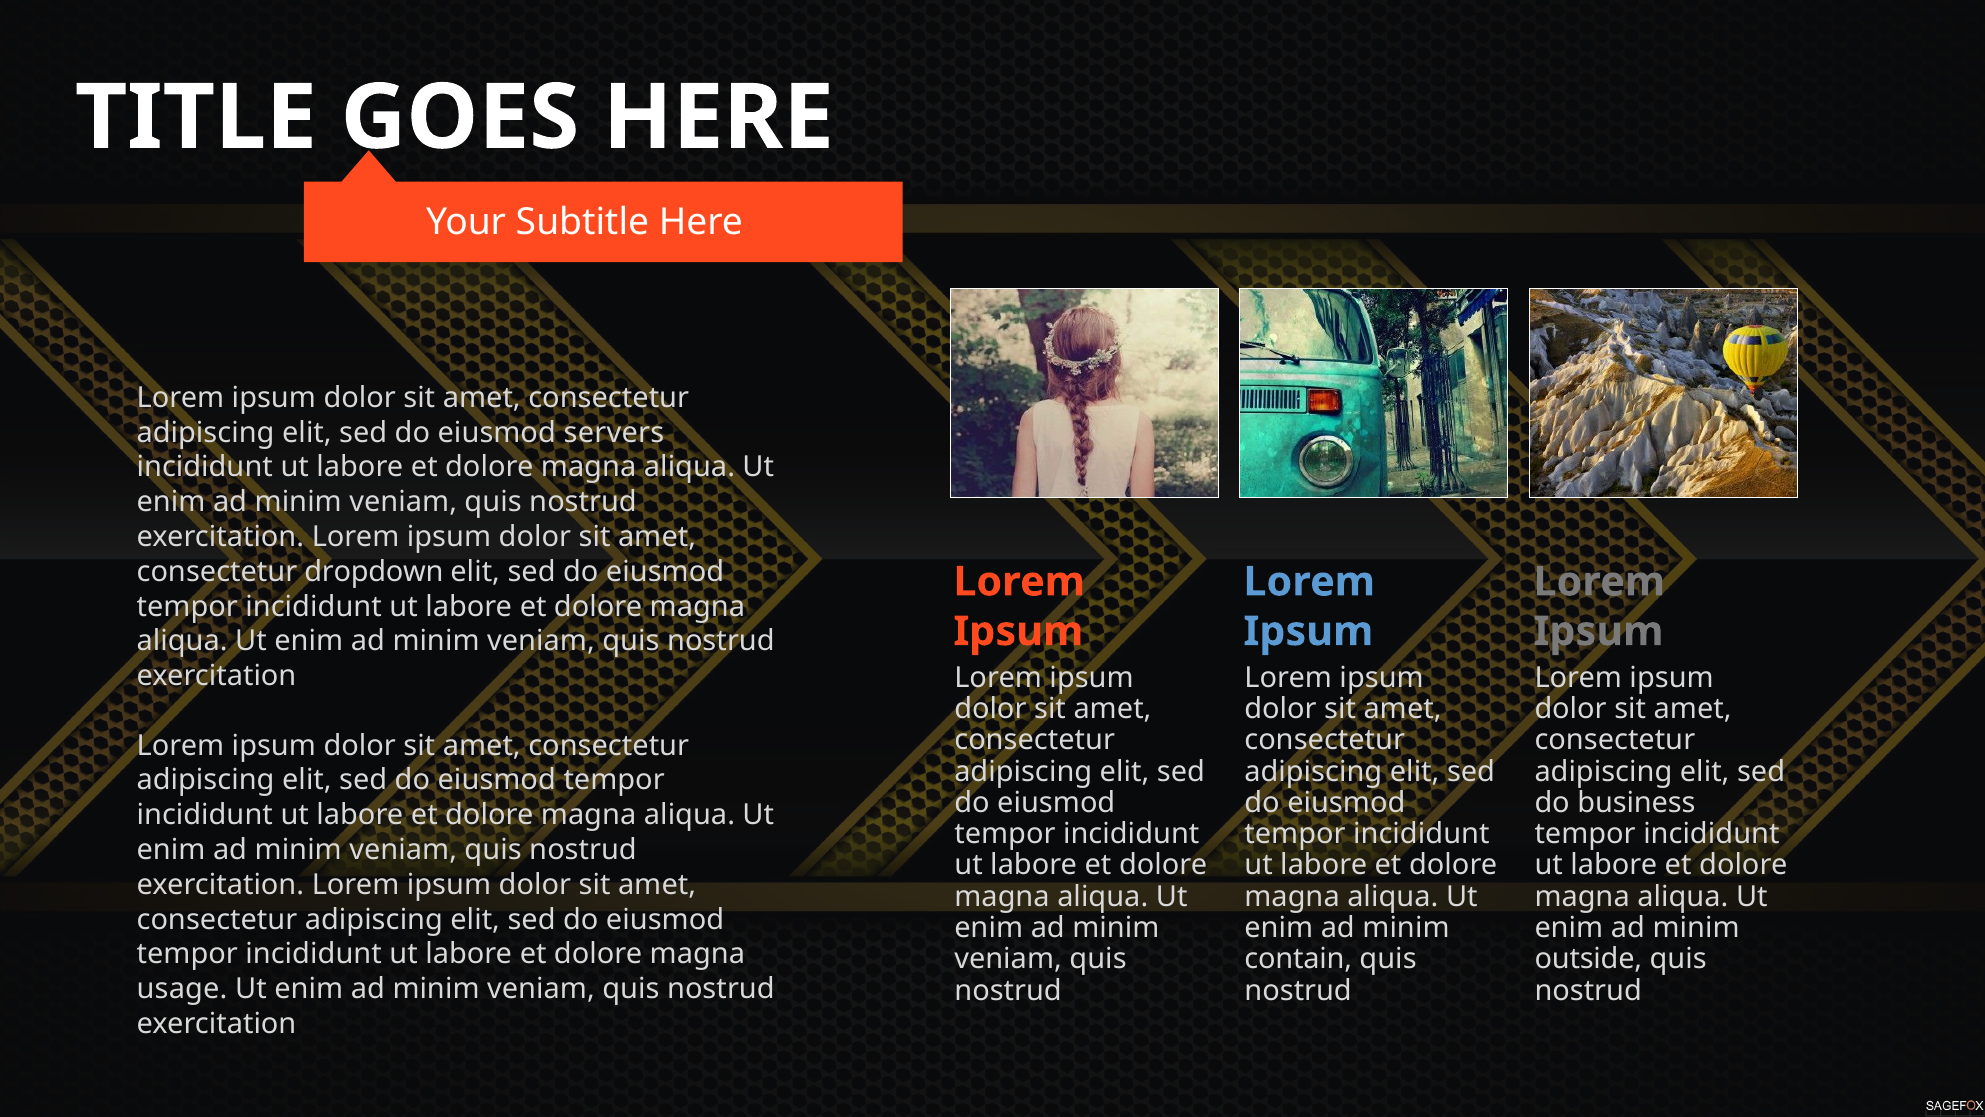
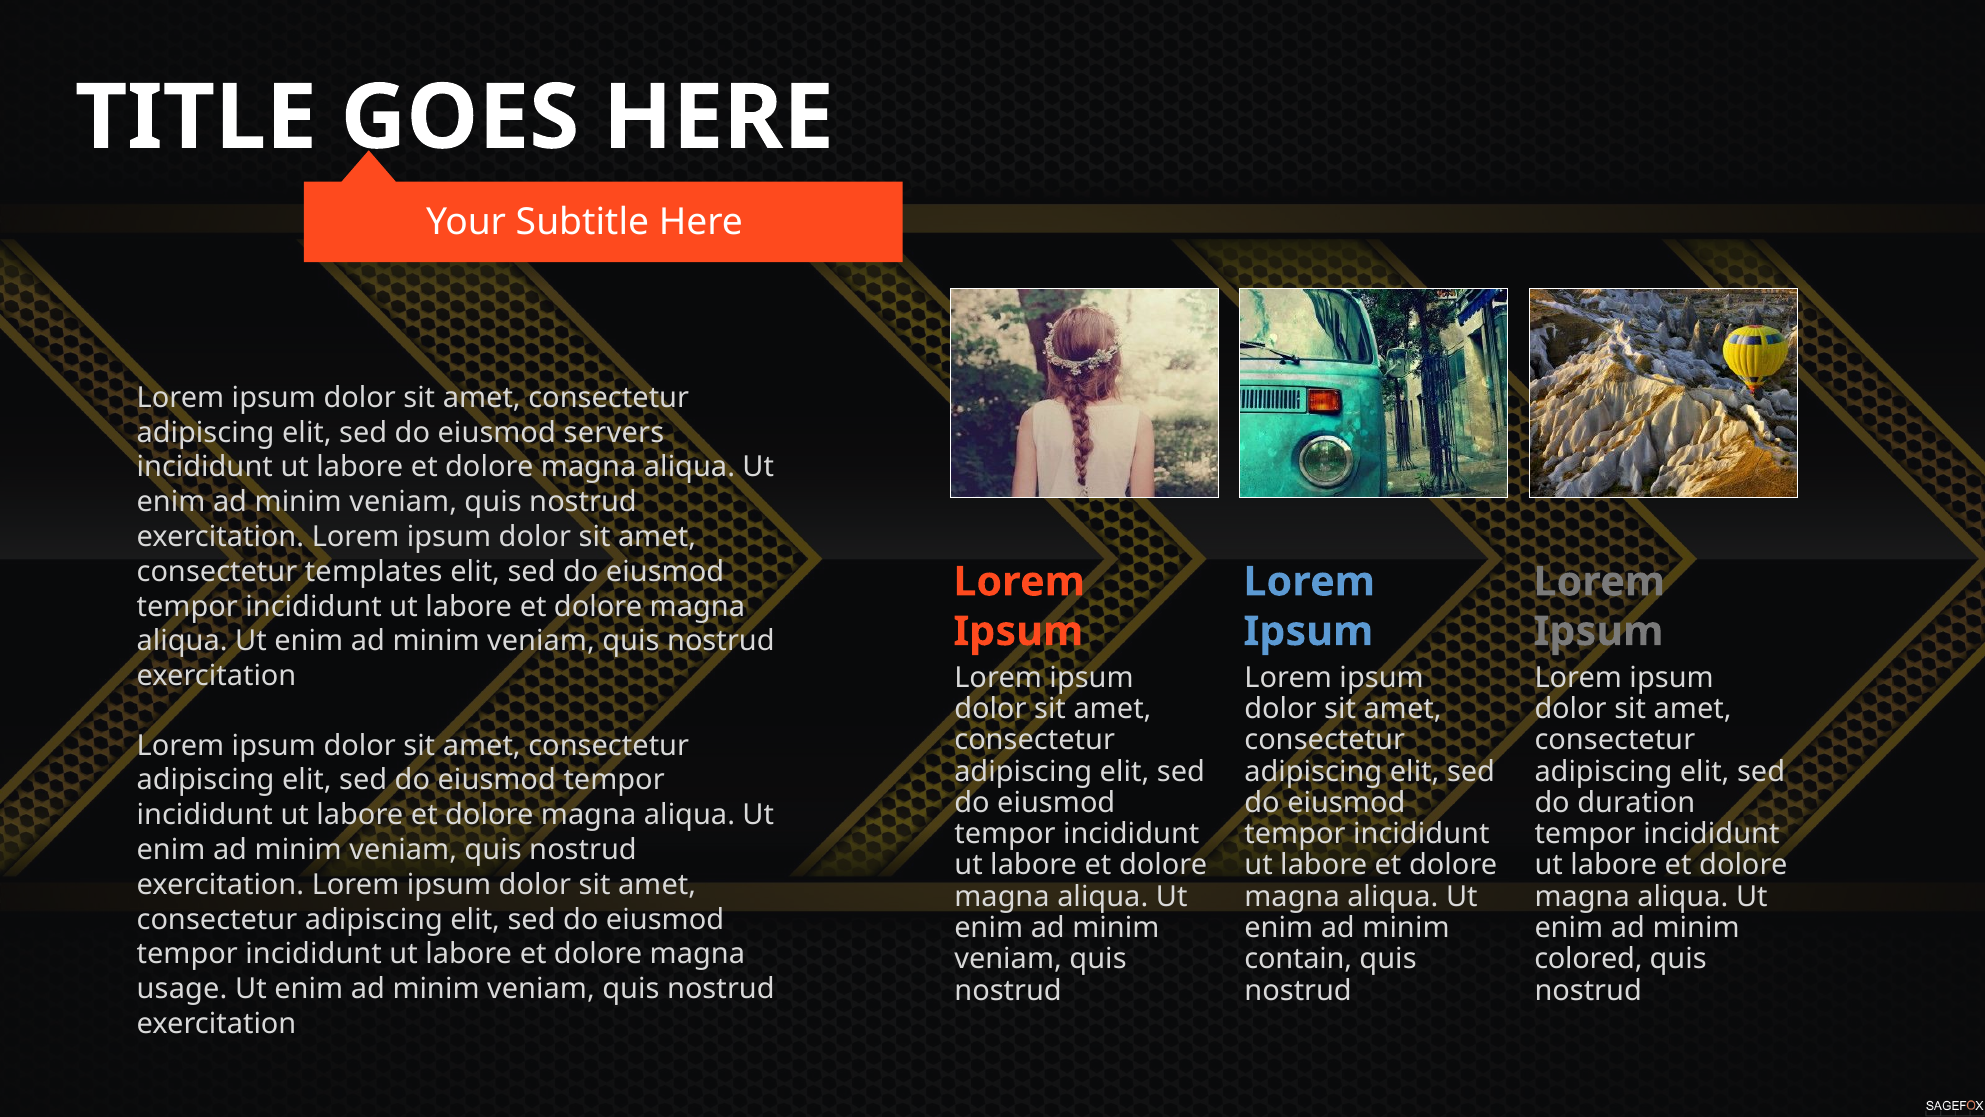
dropdown: dropdown -> templates (374, 572)
business: business -> duration (1636, 802)
outside: outside -> colored (1588, 959)
